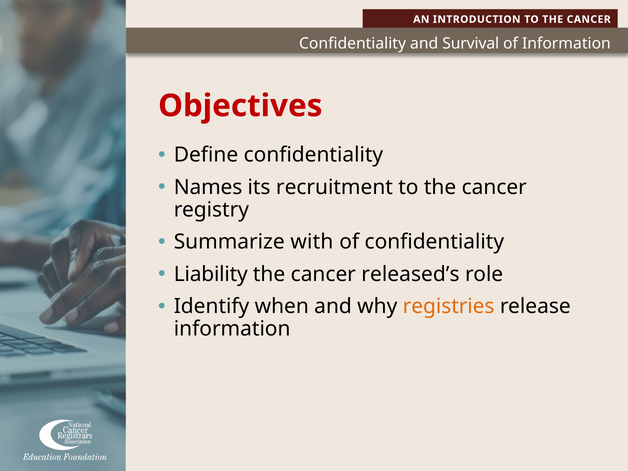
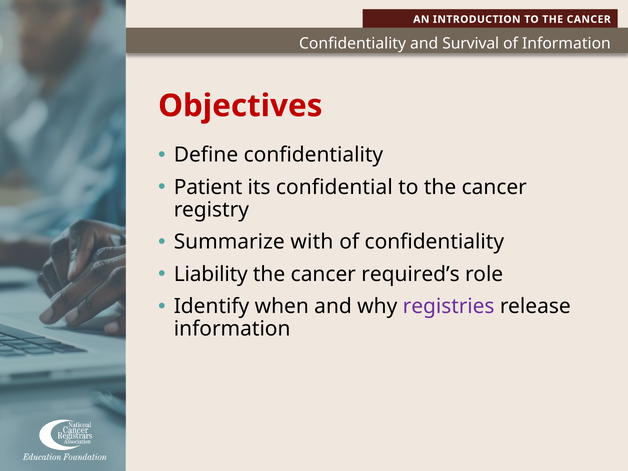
Names: Names -> Patient (208, 187)
recruitment: recruitment -> confidential (334, 187)
released’s: released’s -> required’s (411, 274)
registries colour: orange -> purple (449, 306)
